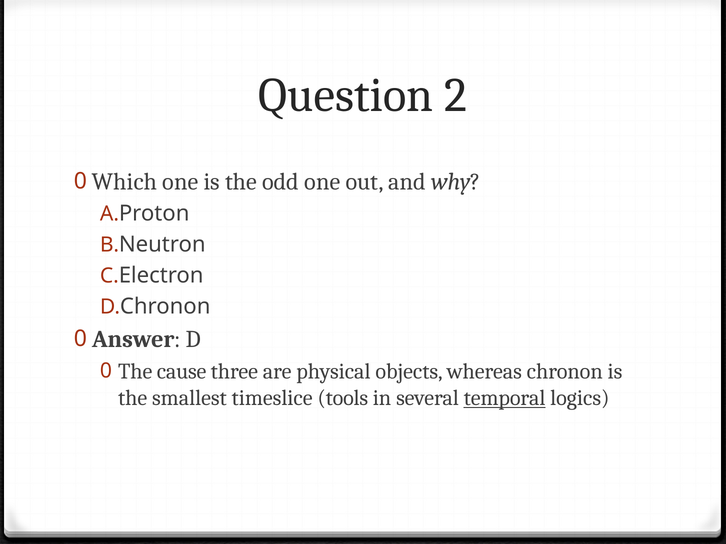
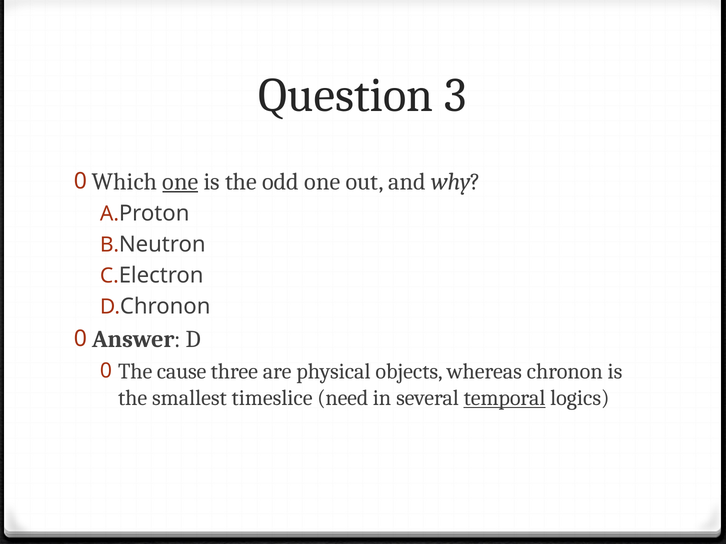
2: 2 -> 3 (455, 95)
one underline: none -> present (180, 182)
tools: tools -> need (343, 398)
